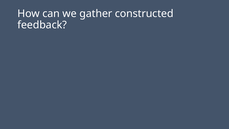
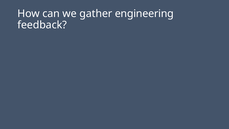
constructed: constructed -> engineering (144, 14)
